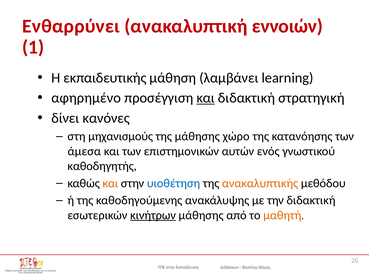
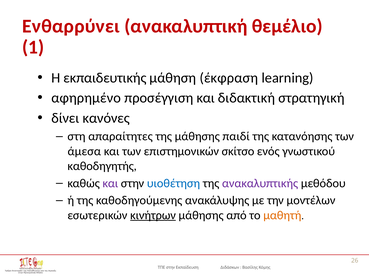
εννοιών: εννοιών -> θεμέλιο (287, 26)
λαμβάνει: λαμβάνει -> έκφραση (229, 78)
και underline: present -> none (206, 98)
μηχανισμούς: μηχανισμούς -> απαραίτητες (120, 136)
χώρο: χώρο -> παιδί (236, 136)
αυτών: αυτών -> σκίτσο (238, 151)
και colour: orange -> purple (110, 183)
ανακαλυπτικής colour: orange -> purple (260, 183)
την διδακτική: διδακτική -> μοντέλων (311, 200)
